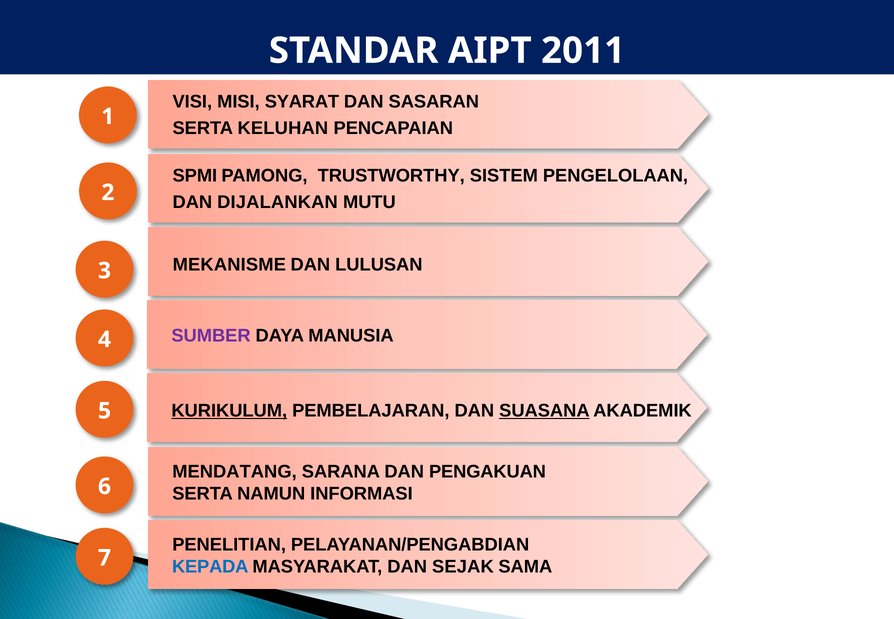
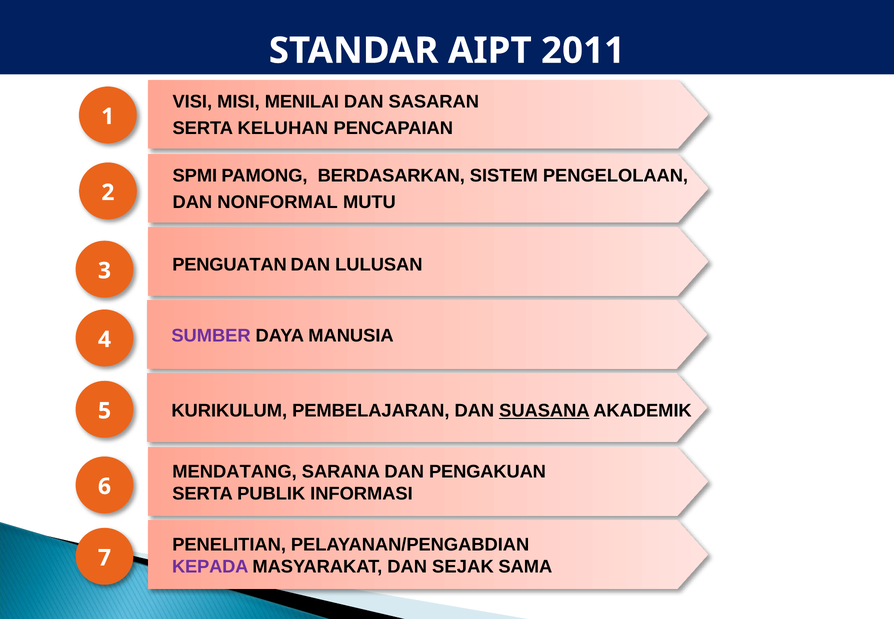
SYARAT: SYARAT -> MENILAI (302, 102)
TRUSTWORTHY: TRUSTWORTHY -> BERDASARKAN (391, 176)
DIJALANKAN: DIJALANKAN -> NONFORMAL (278, 202)
MEKANISME: MEKANISME -> PENGUATAN (230, 264)
KURIKULUM underline: present -> none (229, 411)
NAMUN: NAMUN -> PUBLIK (271, 494)
KEPADA colour: blue -> purple (210, 567)
